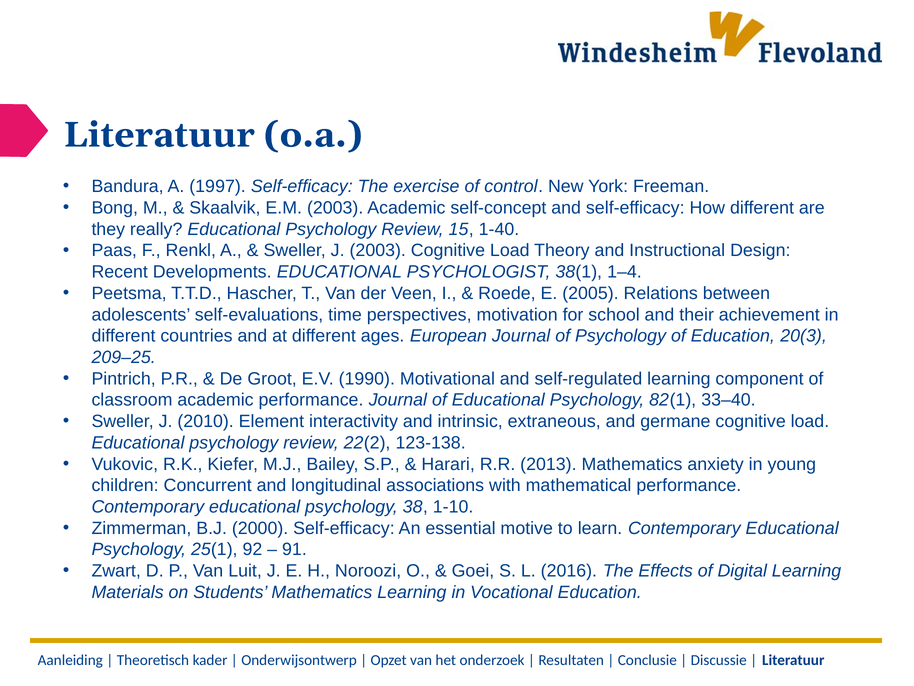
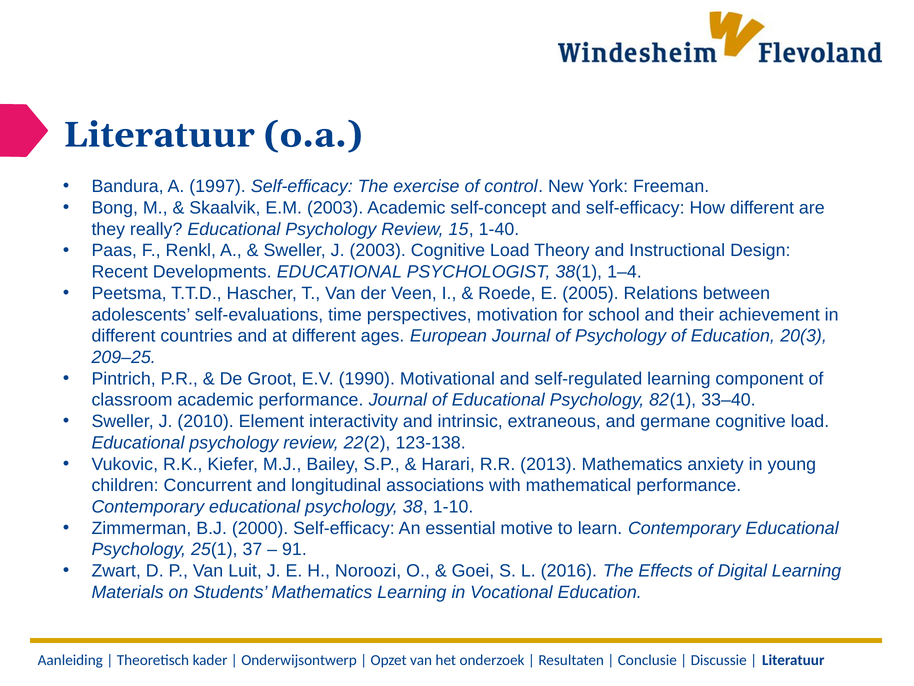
92: 92 -> 37 (252, 549)
